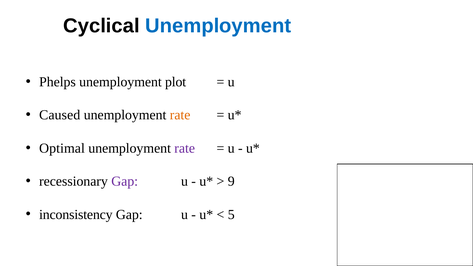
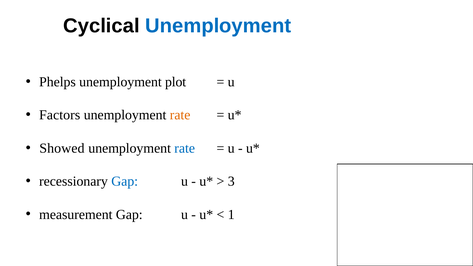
Caused: Caused -> Factors (60, 115)
Optimal: Optimal -> Showed (62, 148)
rate colour: purple -> blue (185, 148)
Gap colour: purple -> blue (125, 181)
9: 9 -> 3 (231, 181)
inconsistency: inconsistency -> measurement (76, 215)
5: 5 -> 1 (231, 215)
